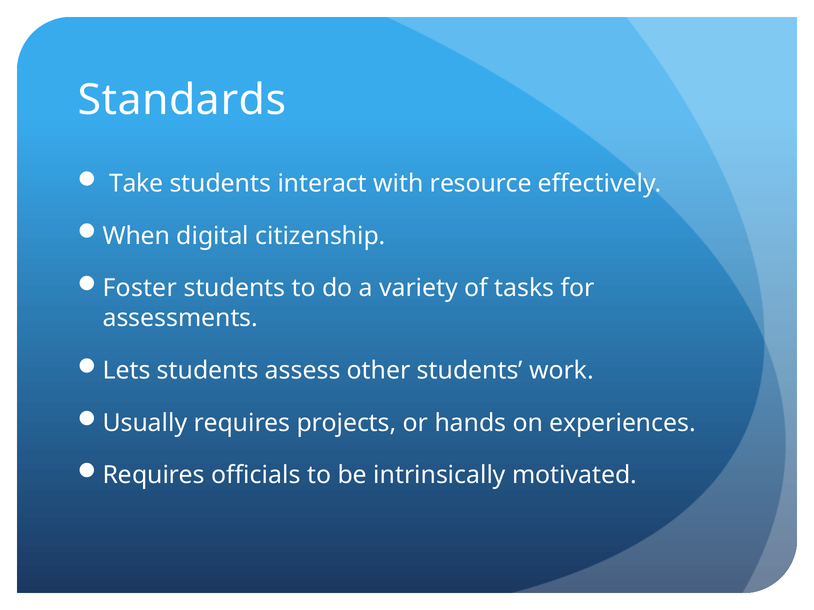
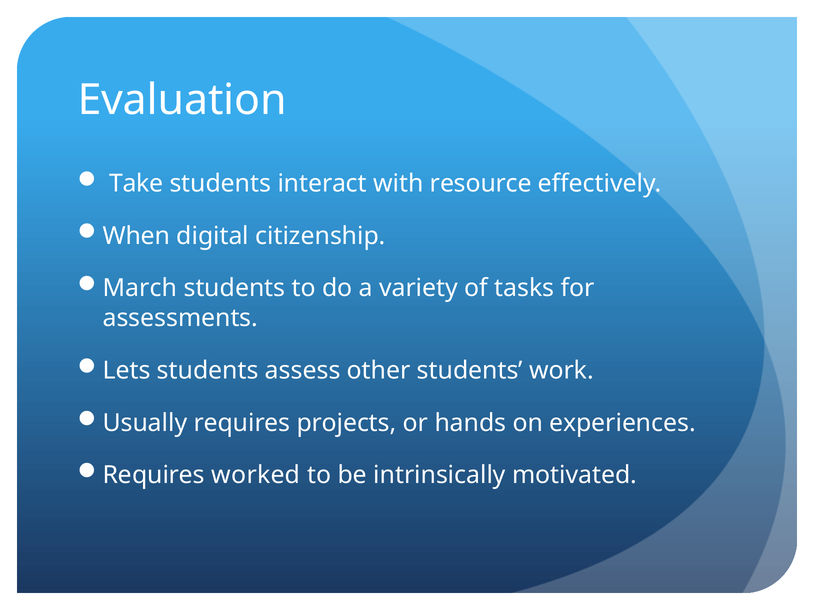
Standards: Standards -> Evaluation (182, 100)
Foster: Foster -> March (140, 288)
officials: officials -> worked (256, 476)
